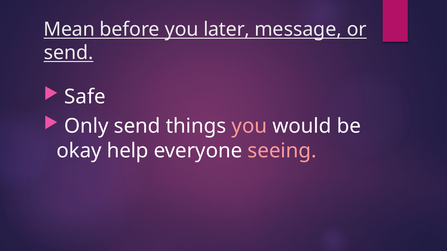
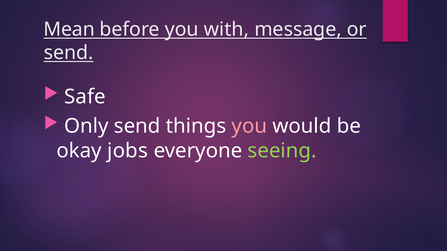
later: later -> with (226, 29)
help: help -> jobs (128, 151)
seeing colour: pink -> light green (282, 151)
